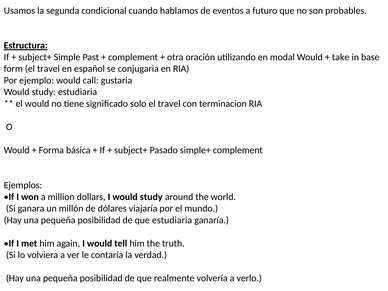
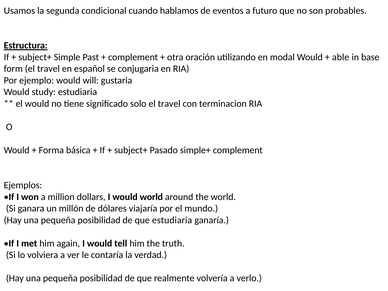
take: take -> able (341, 57)
call: call -> will (91, 80)
I would study: study -> world (151, 197)
